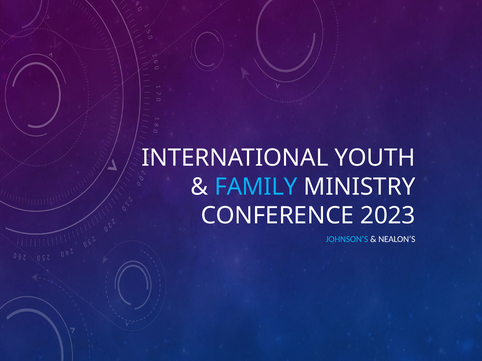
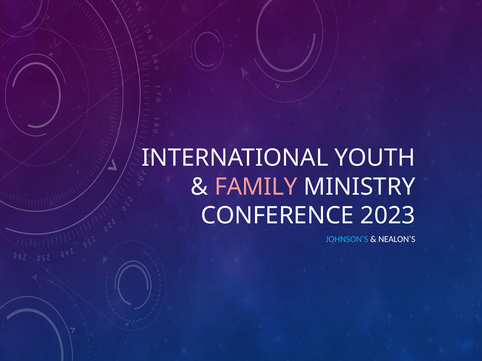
FAMILY colour: light blue -> pink (256, 187)
